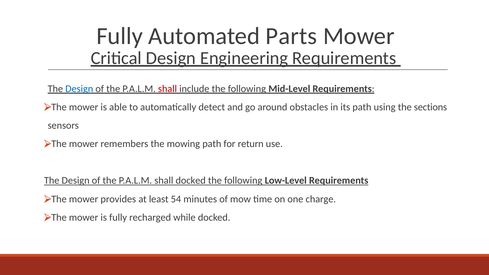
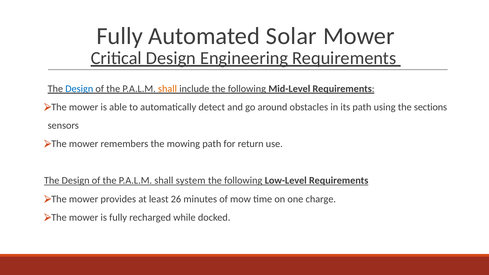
Parts: Parts -> Solar (291, 36)
shall colour: red -> orange (168, 89)
shall docked: docked -> system (191, 181)
54: 54 -> 26 (176, 199)
